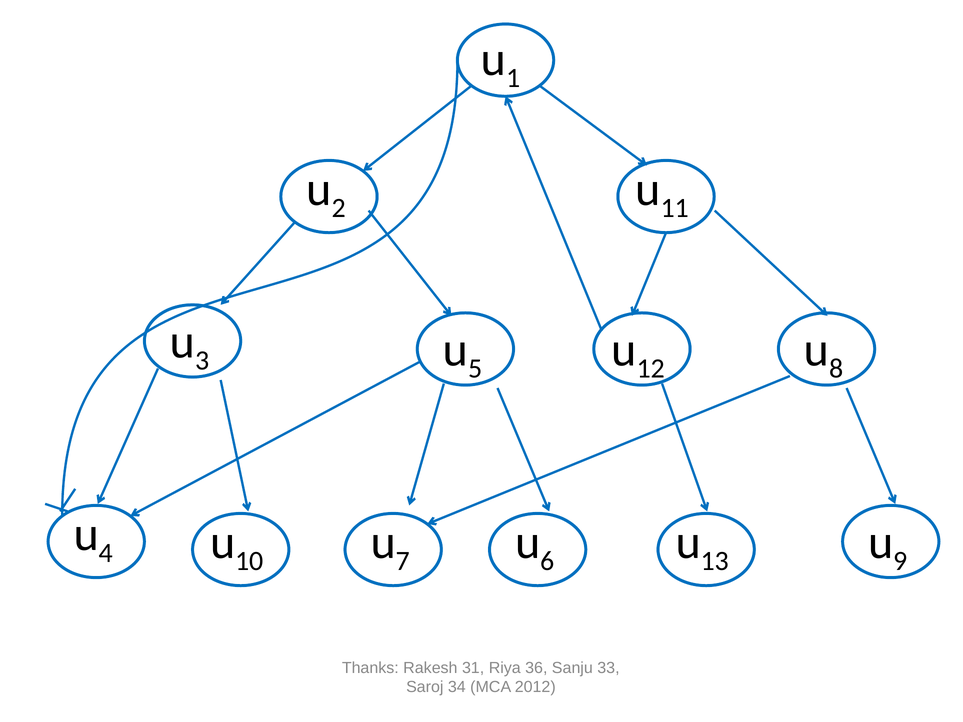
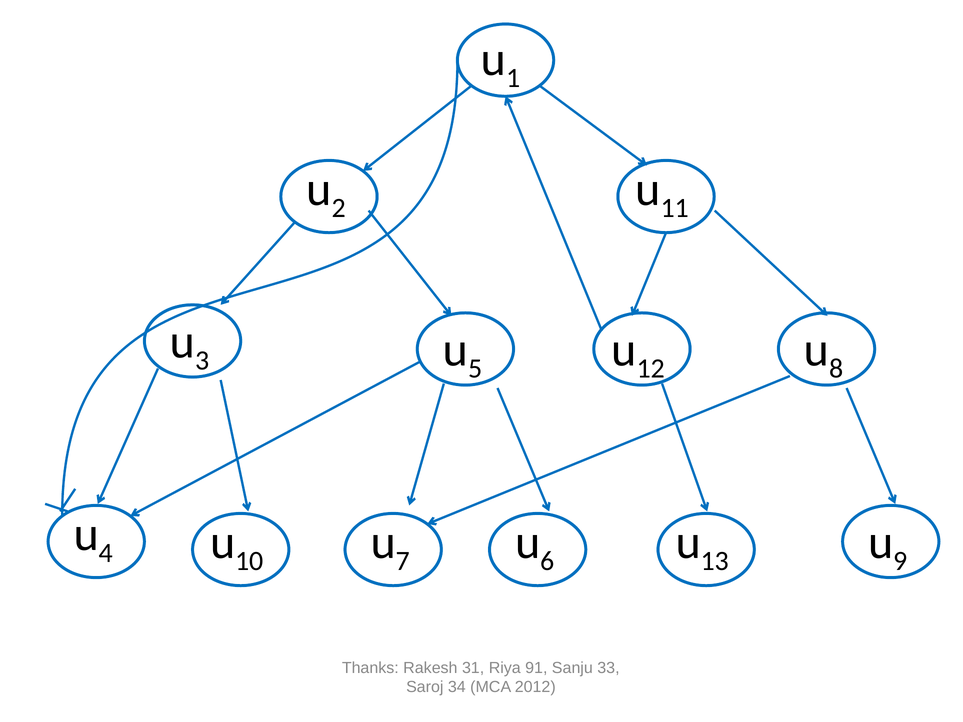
36: 36 -> 91 (536, 668)
